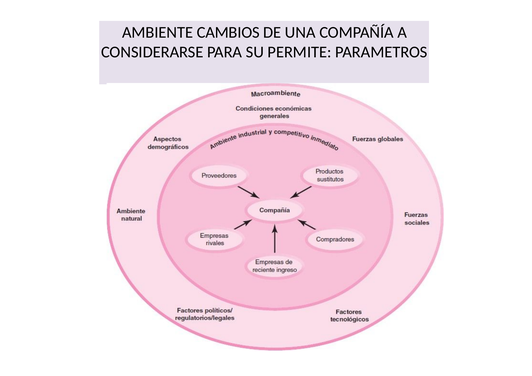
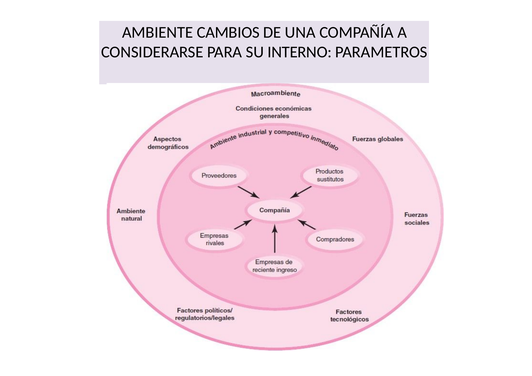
PERMITE: PERMITE -> INTERNO (300, 52)
